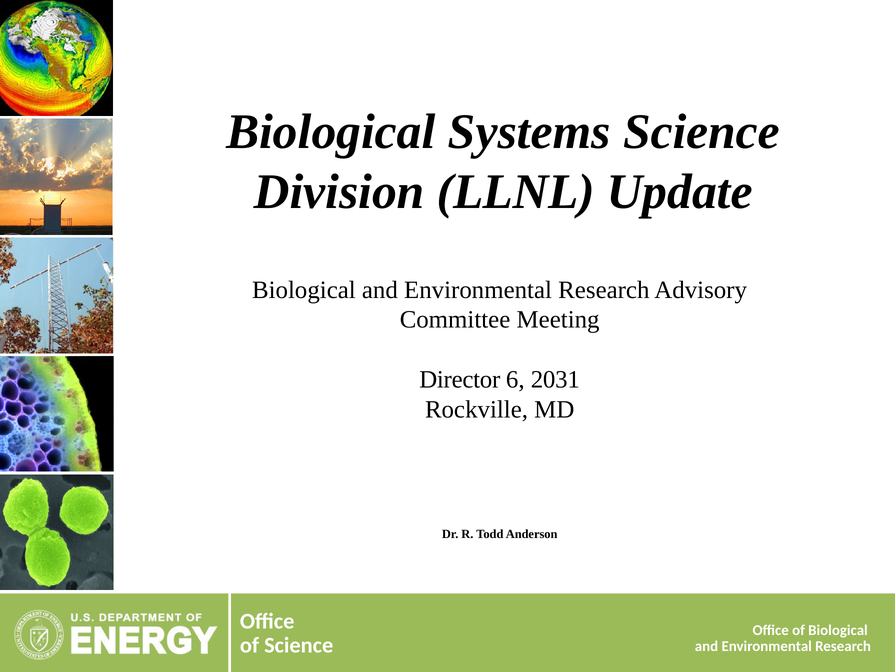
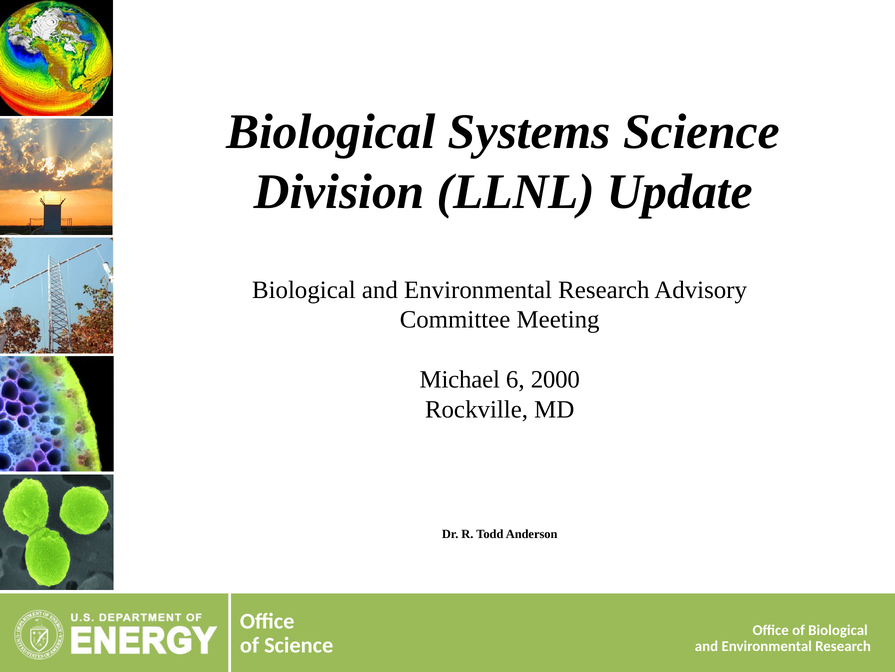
Director: Director -> Michael (460, 379)
2031: 2031 -> 2000 (555, 379)
